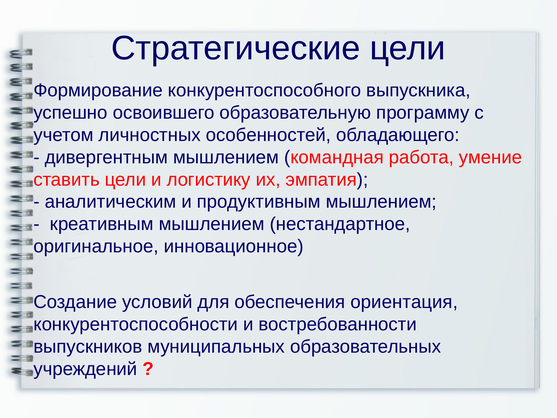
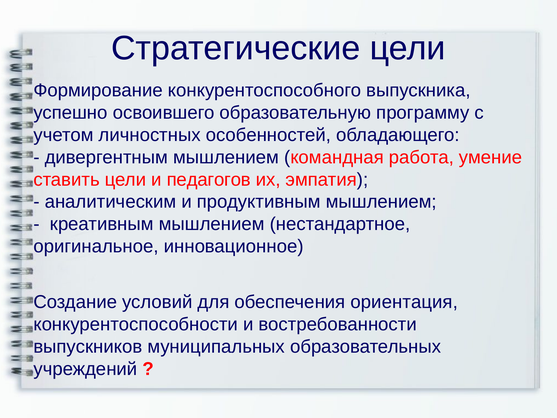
логистику: логистику -> педагогов (209, 179)
